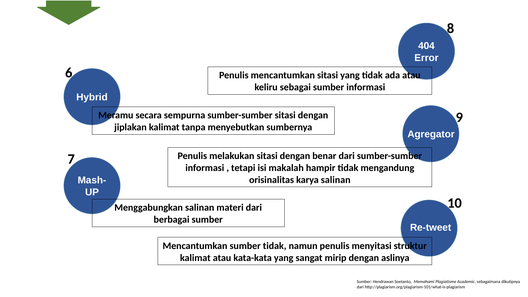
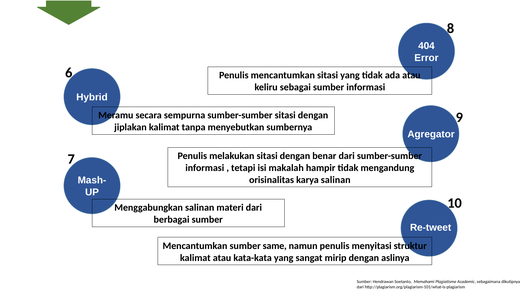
sumber tidak: tidak -> same (275, 246)
